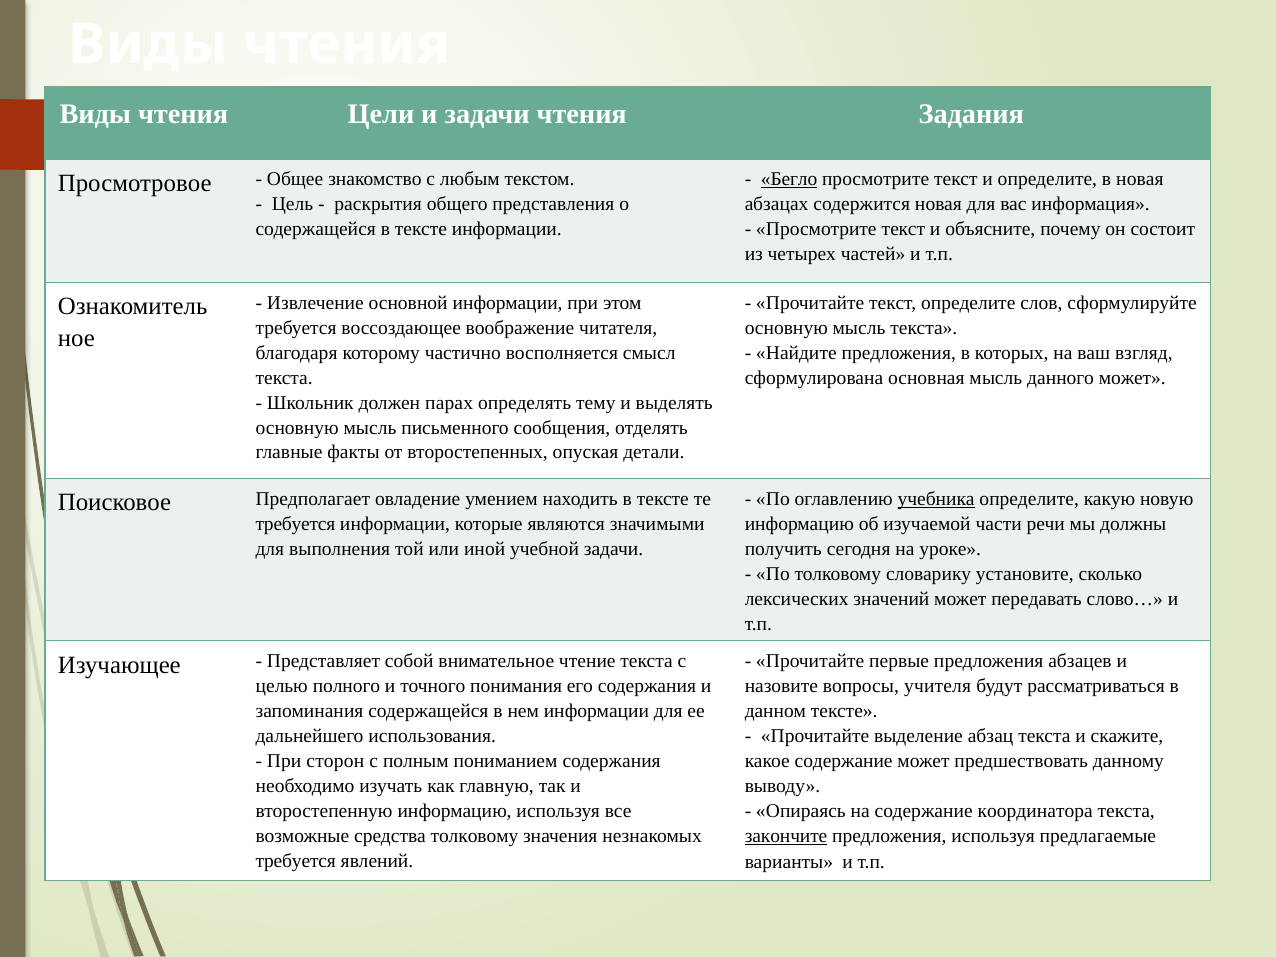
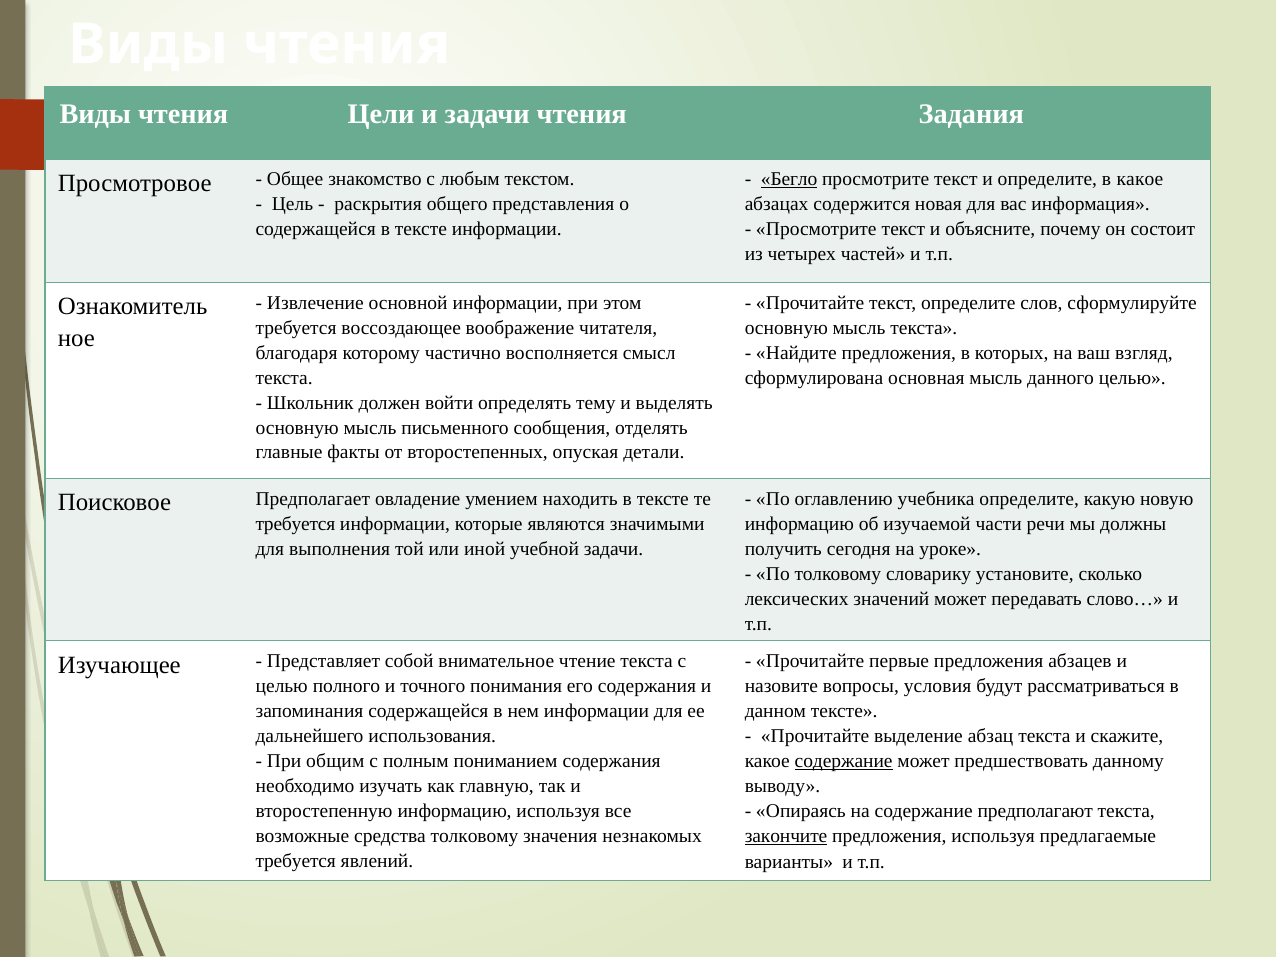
в новая: новая -> какое (1140, 179)
данного может: может -> целью (1132, 378)
парах: парах -> войти (449, 403)
учебника underline: present -> none (936, 499)
учителя: учителя -> условия (938, 686)
сторон: сторон -> общим (335, 761)
содержание underline: none -> present (844, 761)
координатора: координатора -> предполагают (1035, 811)
